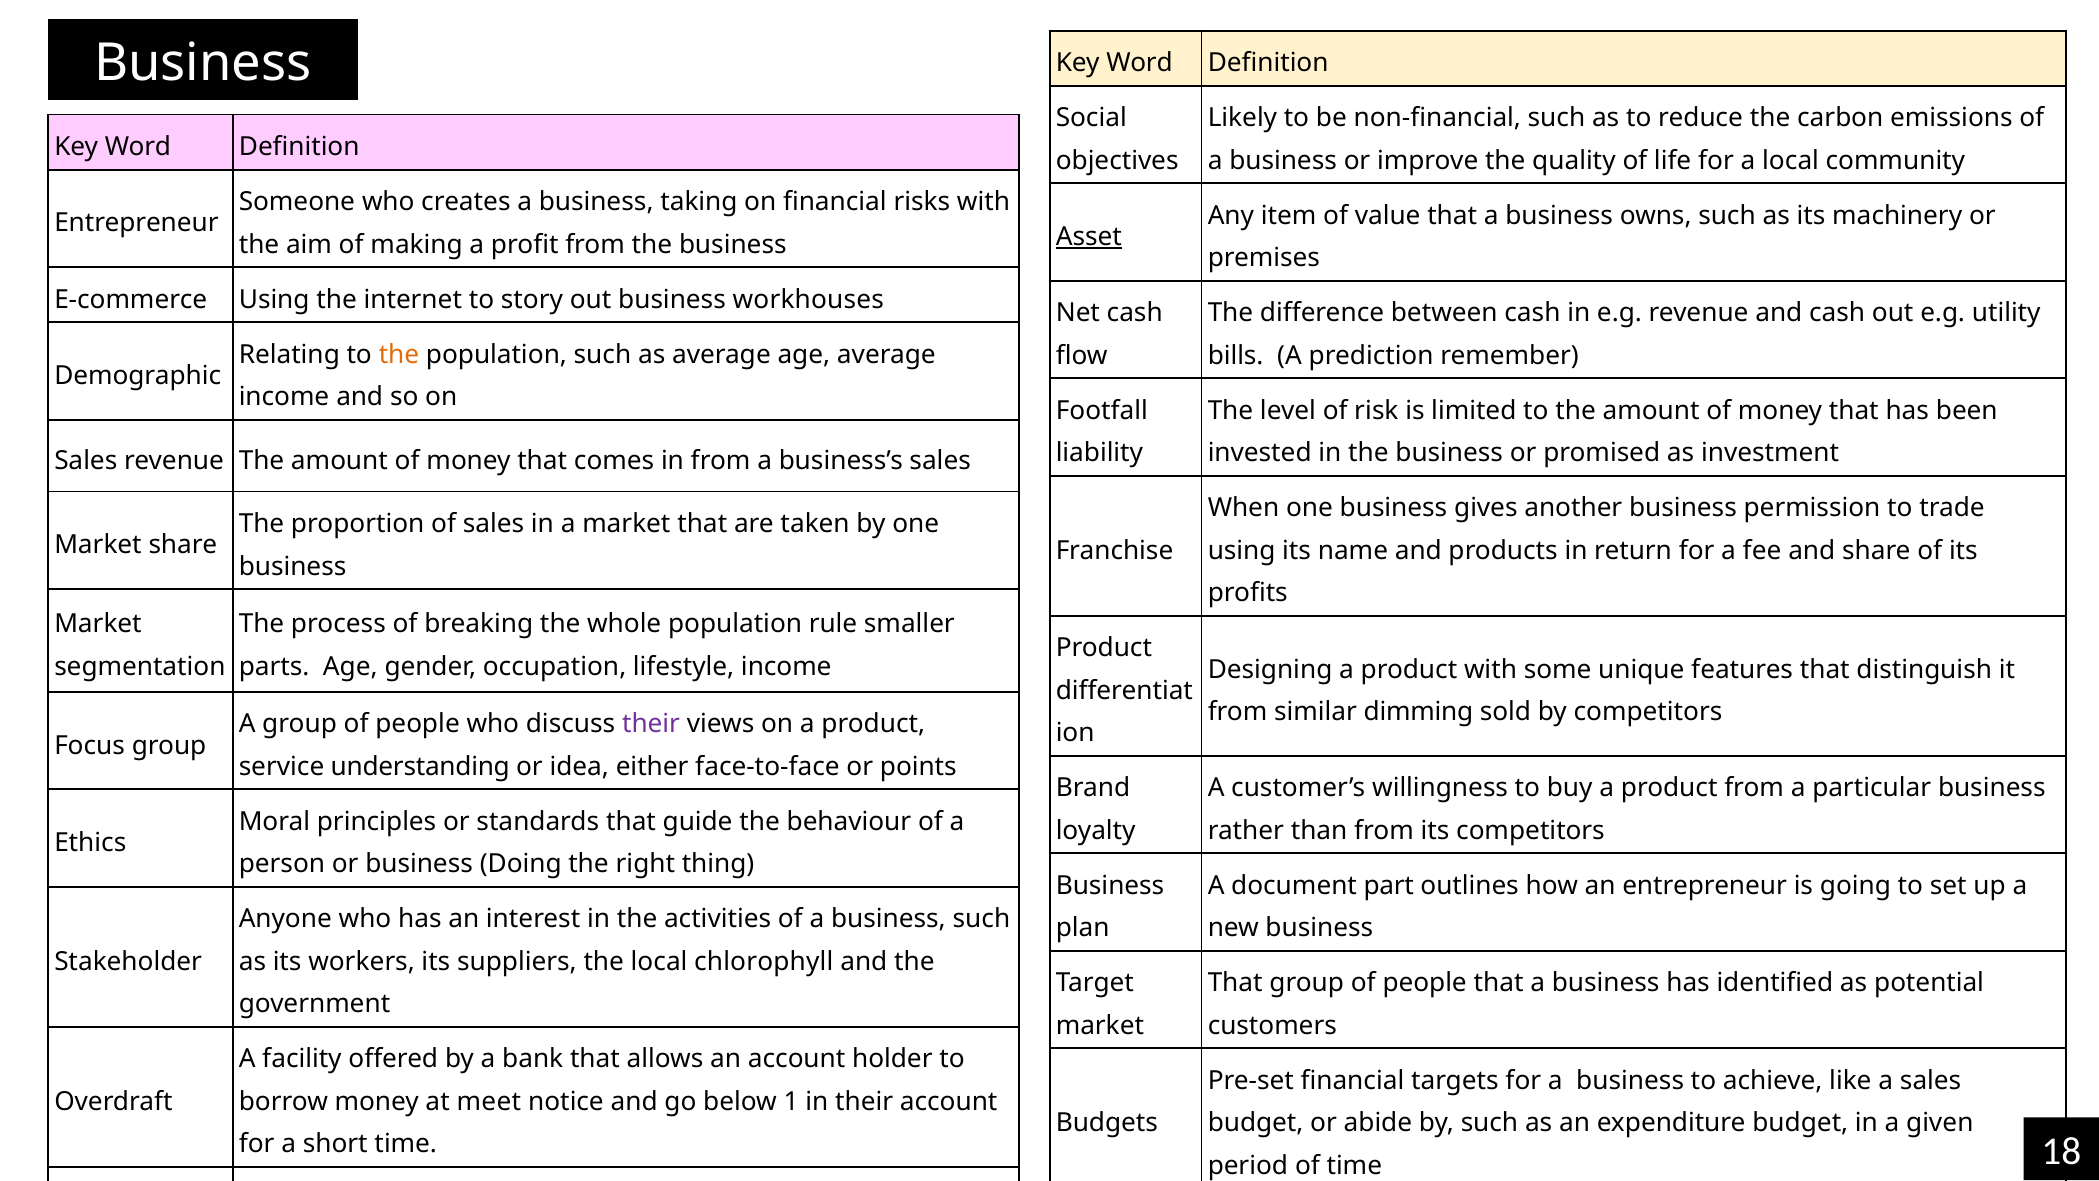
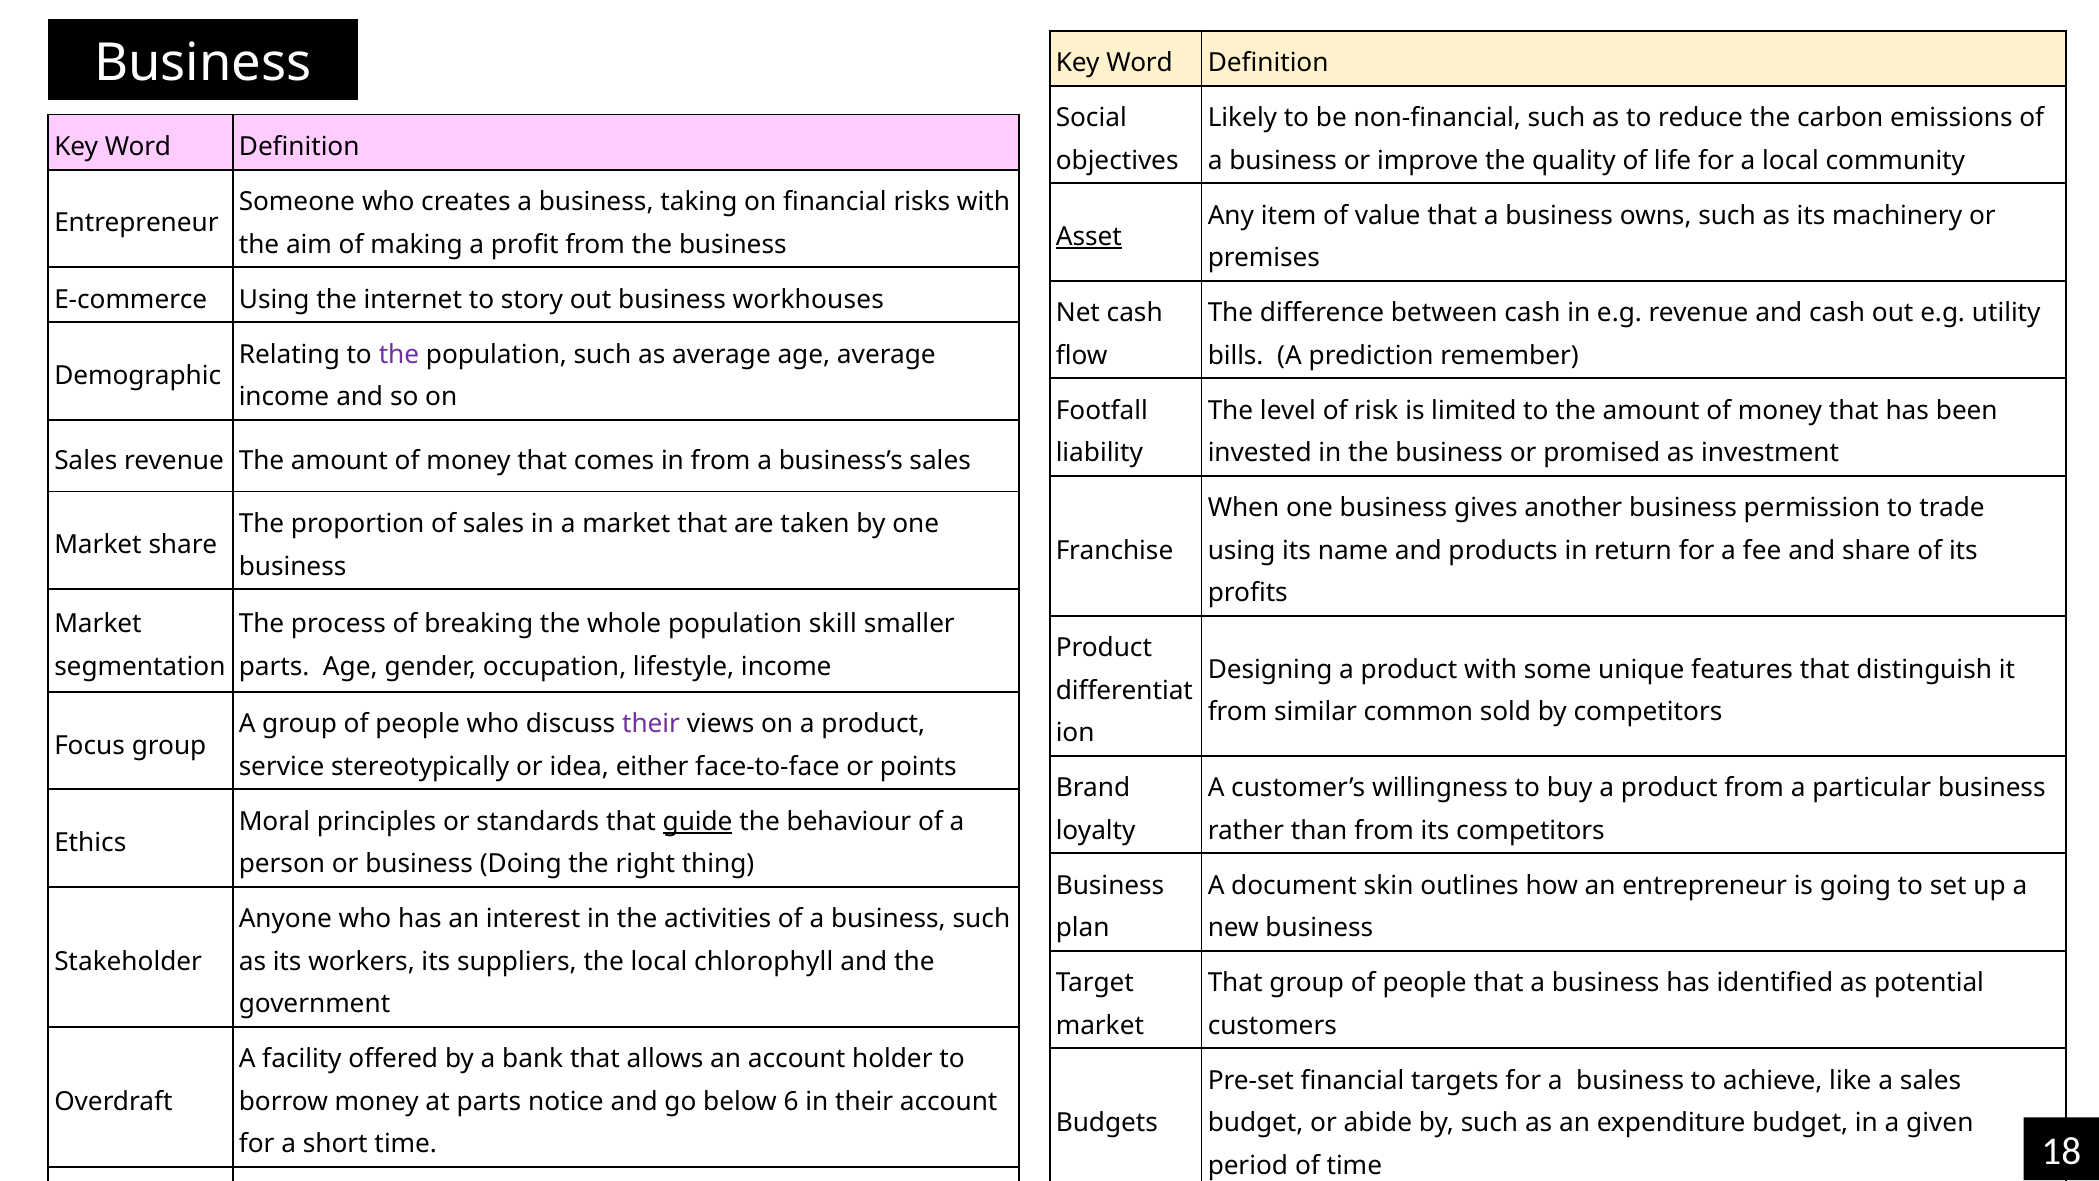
the colour: orange -> purple (399, 355)
rule: rule -> skill (833, 624)
dimming: dimming -> common (1418, 712)
understanding: understanding -> stereotypically (420, 766)
guide underline: none -> present (698, 821)
part: part -> skin (1389, 885)
at meet: meet -> parts (489, 1101)
1: 1 -> 6 (791, 1101)
